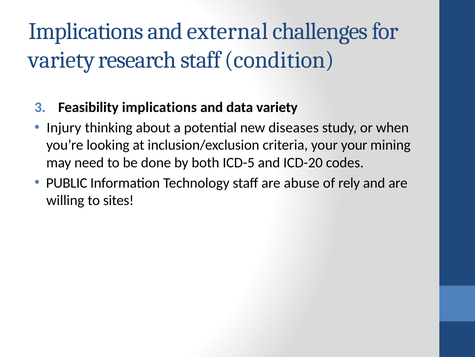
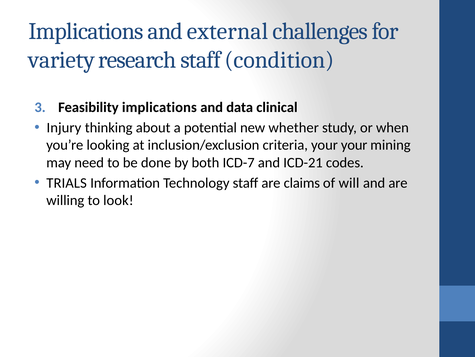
data variety: variety -> clinical (277, 107)
diseases: diseases -> whether (294, 127)
ICD-5: ICD-5 -> ICD-7 (239, 162)
ICD-20: ICD-20 -> ICD-21 (303, 162)
PUBLIC: PUBLIC -> TRIALS (67, 183)
abuse: abuse -> claims (302, 183)
rely: rely -> will (349, 183)
sites: sites -> look (118, 200)
